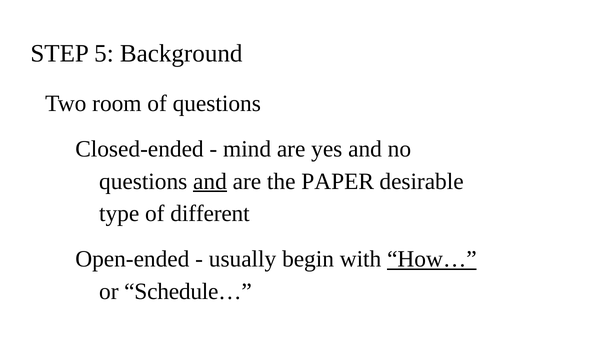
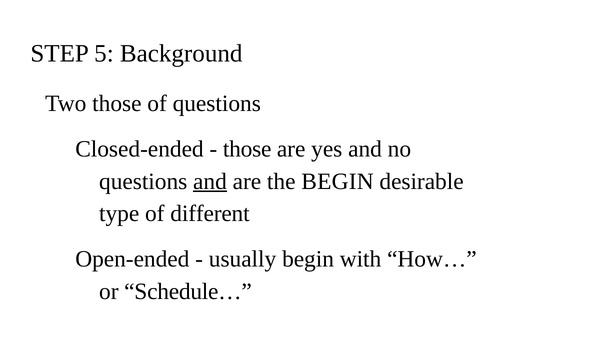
Two room: room -> those (117, 104)
mind: mind -> those (247, 149)
the PAPER: PAPER -> BEGIN (338, 182)
How… underline: present -> none (432, 260)
